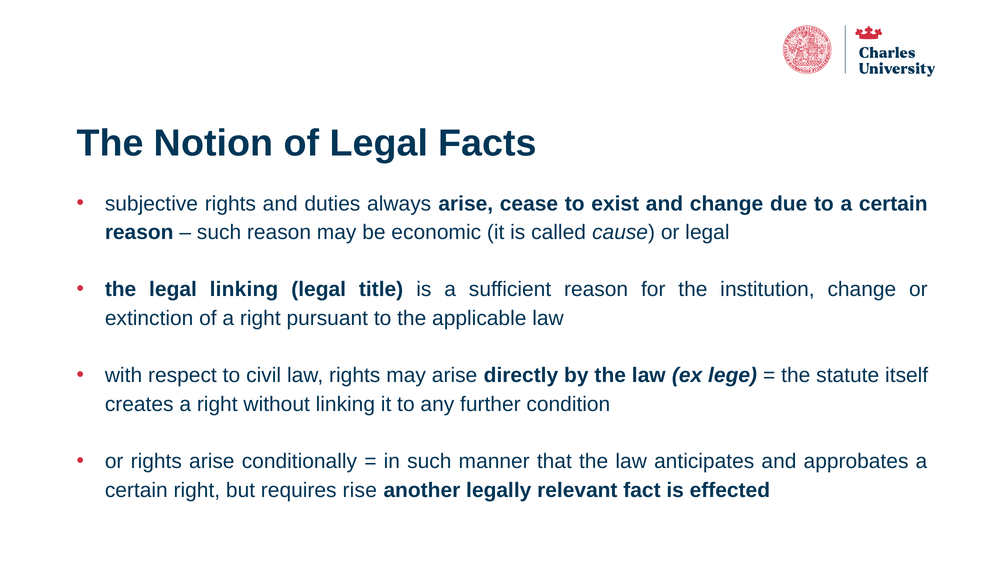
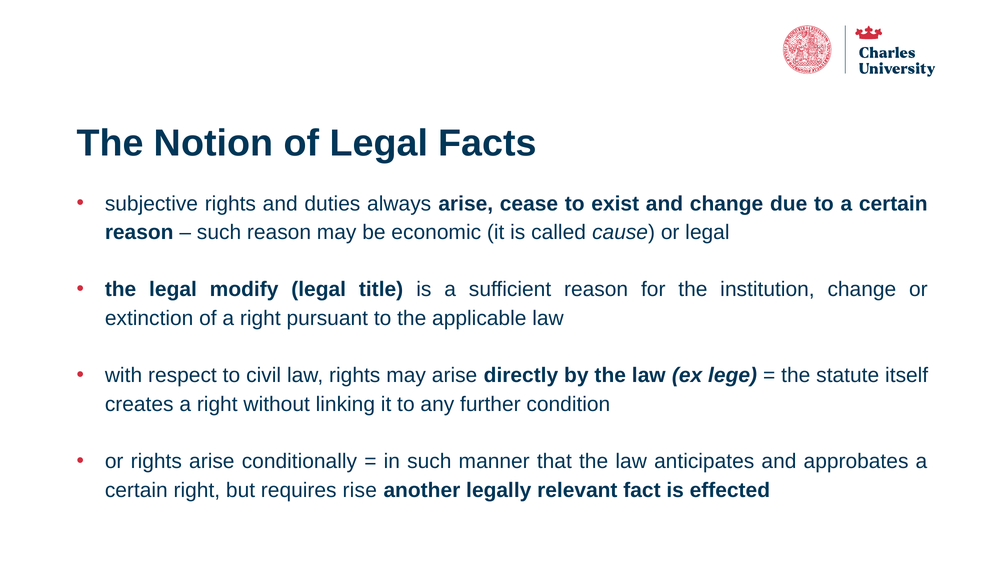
legal linking: linking -> modify (244, 290)
